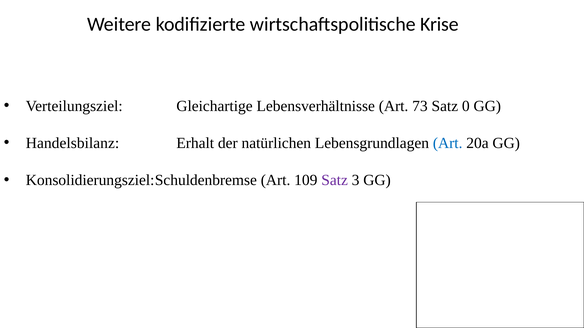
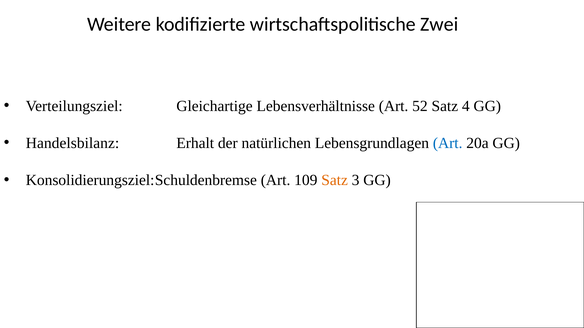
Krise: Krise -> Zwei (439, 24)
73: 73 -> 52 (420, 106)
0: 0 -> 4 (466, 106)
Satz colour: purple -> orange (335, 180)
